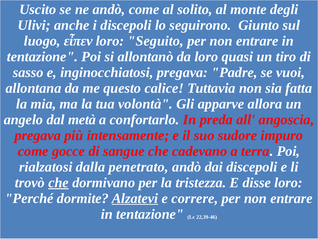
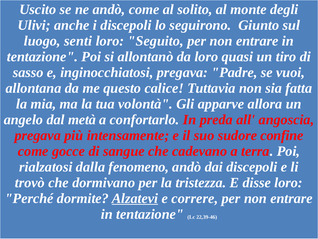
εἶπεν: εἶπεν -> senti (78, 41)
impuro: impuro -> confine (282, 135)
penetrato: penetrato -> fenomeno (139, 167)
che underline: present -> none (59, 182)
